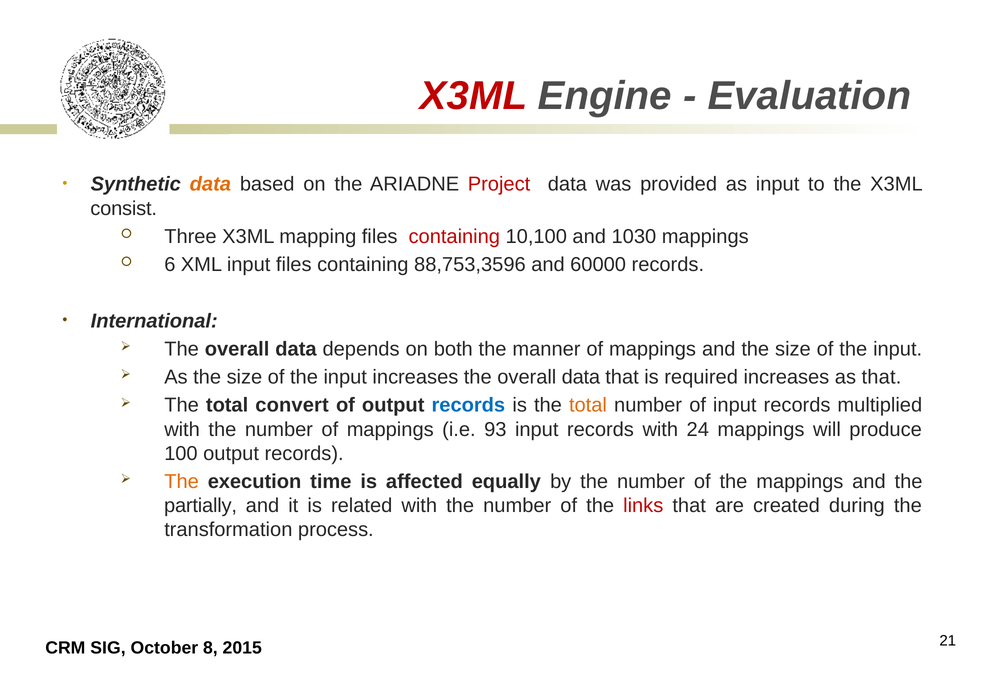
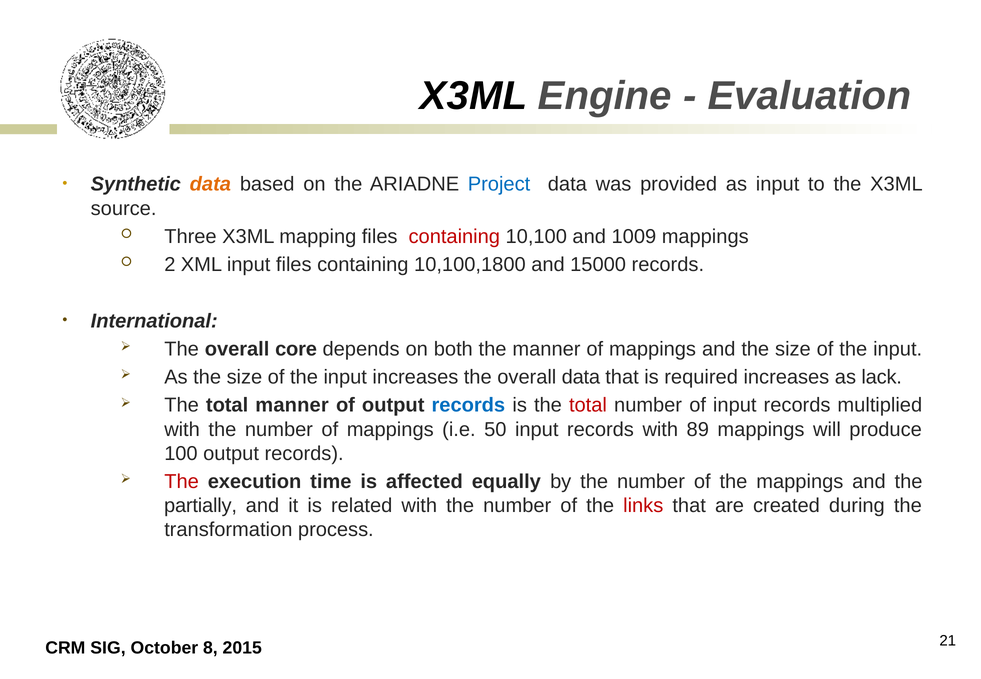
X3ML colour: red -> black (474, 96)
Project colour: red -> blue (499, 184)
consist: consist -> source (124, 208)
1030: 1030 -> 1009 (634, 237)
6: 6 -> 2 (170, 265)
88,753,3596: 88,753,3596 -> 10,100,1800 (470, 265)
60000: 60000 -> 15000 (598, 265)
data: data -> core (296, 349)
as that: that -> lack (882, 377)
total convert: convert -> manner (292, 405)
total colour: orange -> red (588, 405)
93: 93 -> 50 (495, 429)
24: 24 -> 89 (698, 429)
The colour: orange -> red (182, 482)
